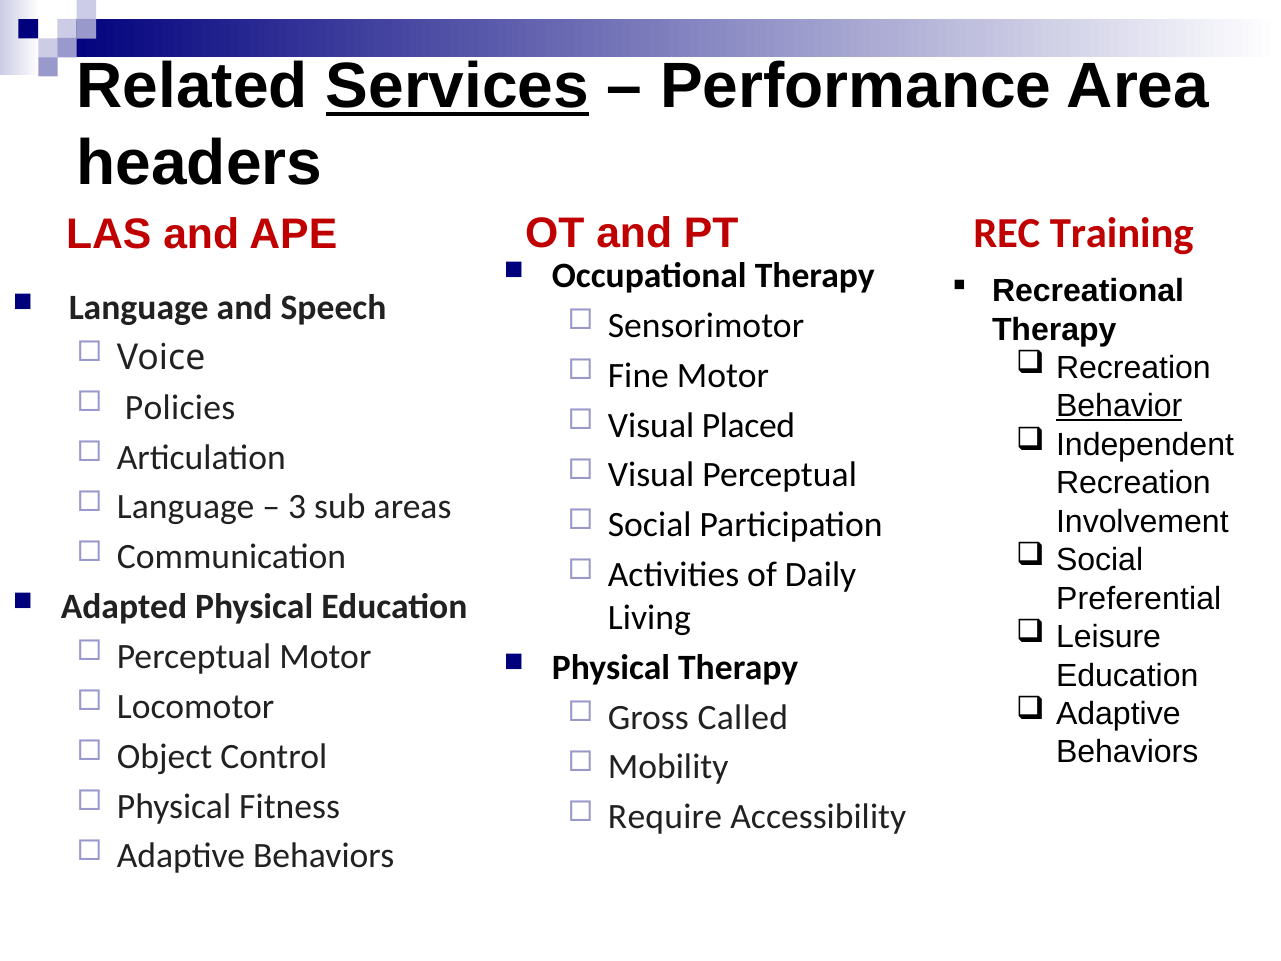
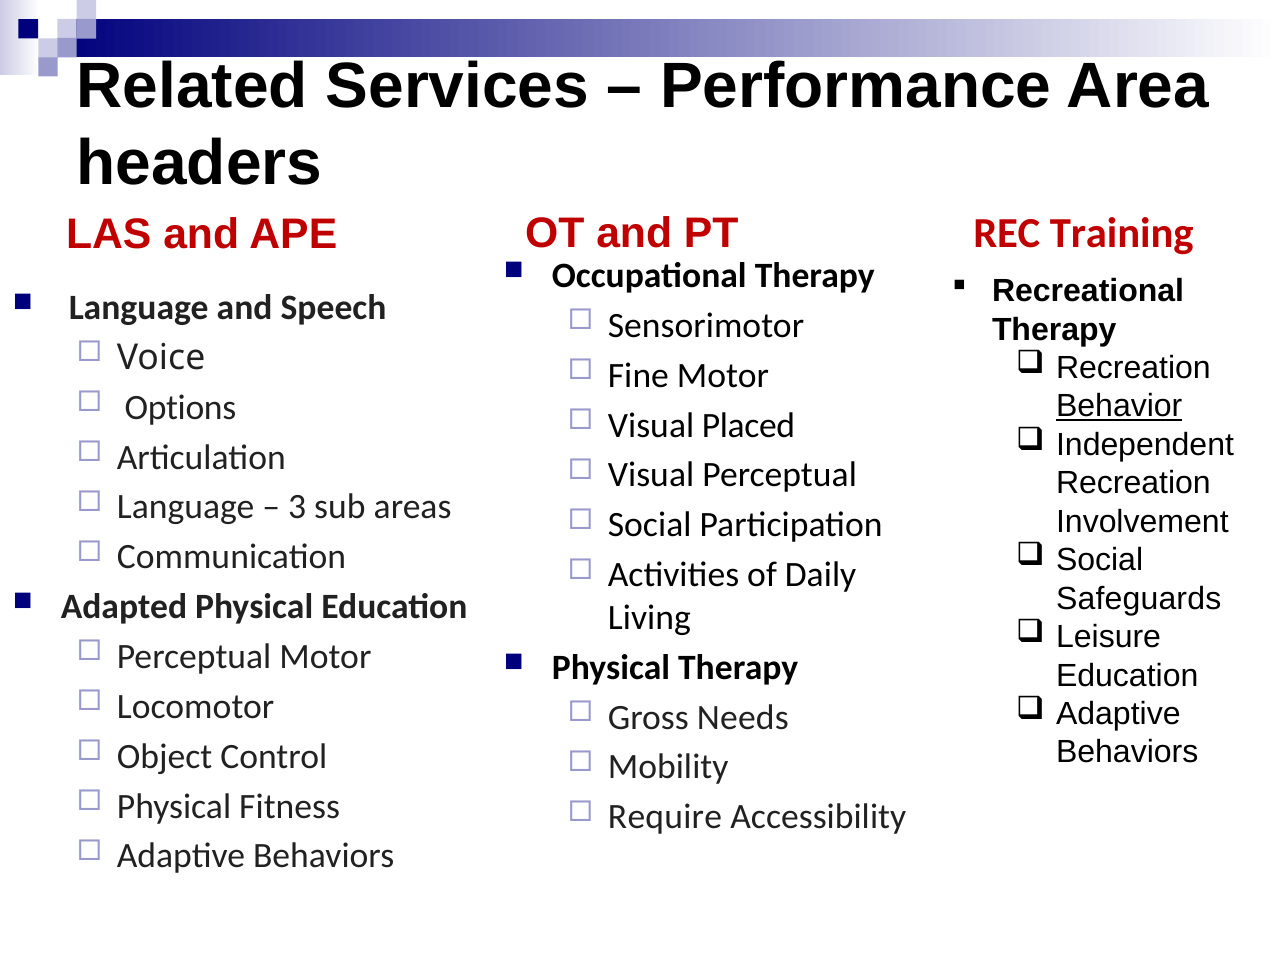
Services underline: present -> none (457, 87)
Policies: Policies -> Options (180, 407)
Preferential: Preferential -> Safeguards (1139, 598)
Called: Called -> Needs (743, 717)
